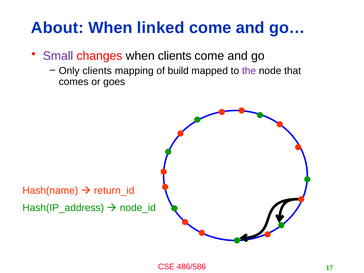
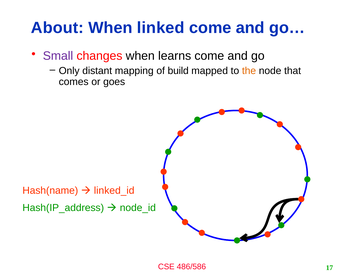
when clients: clients -> learns (175, 56)
Only clients: clients -> distant (97, 71)
the colour: purple -> orange (249, 71)
return_id: return_id -> linked_id (114, 191)
